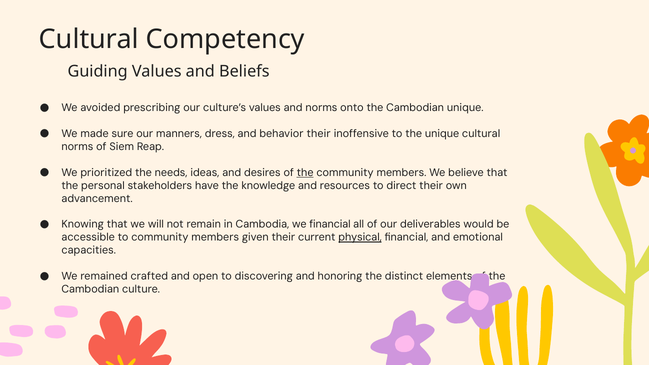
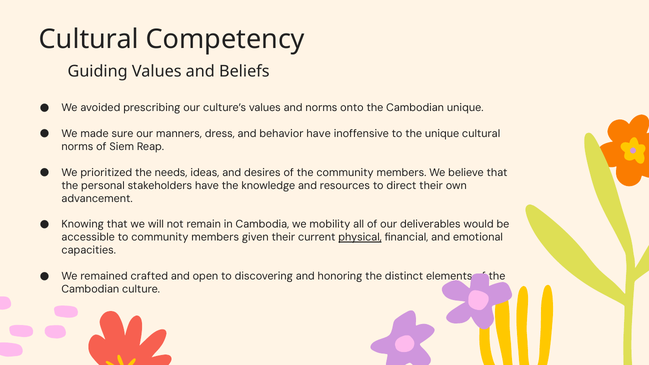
behavior their: their -> have (319, 134)
the underline: present -> none (305, 173)
we financial: financial -> mobility (330, 224)
